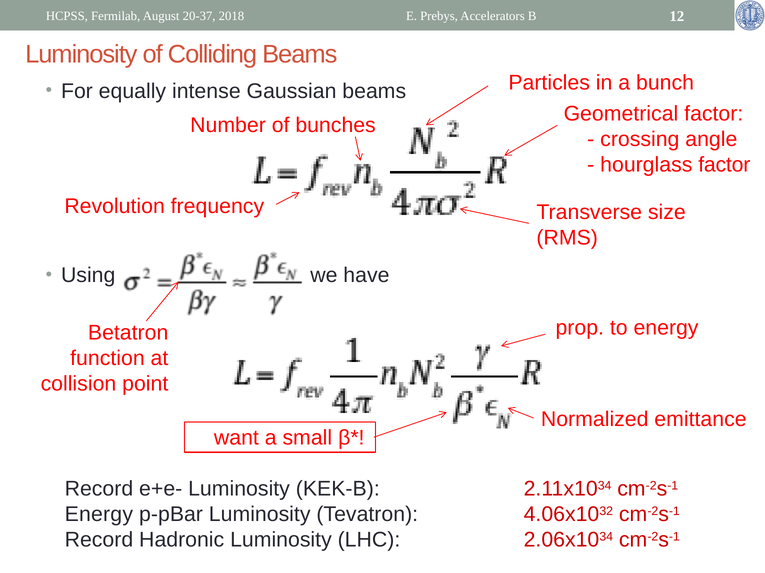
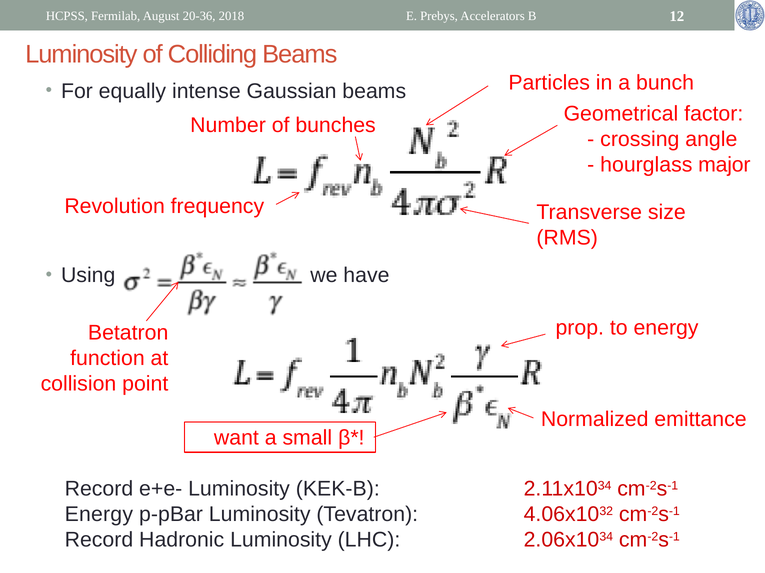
20-37: 20-37 -> 20-36 (199, 16)
hourglass factor: factor -> major (724, 165)
